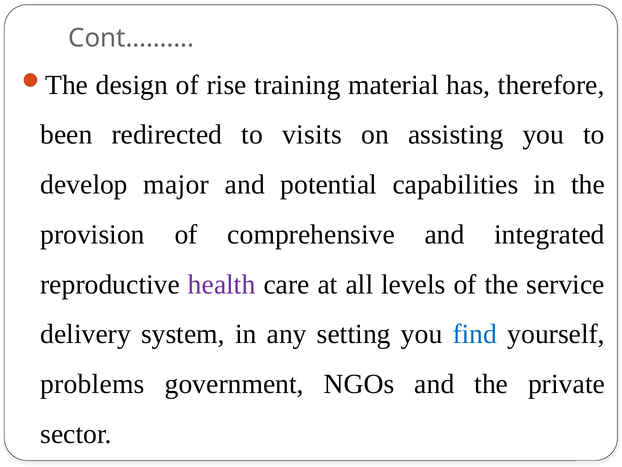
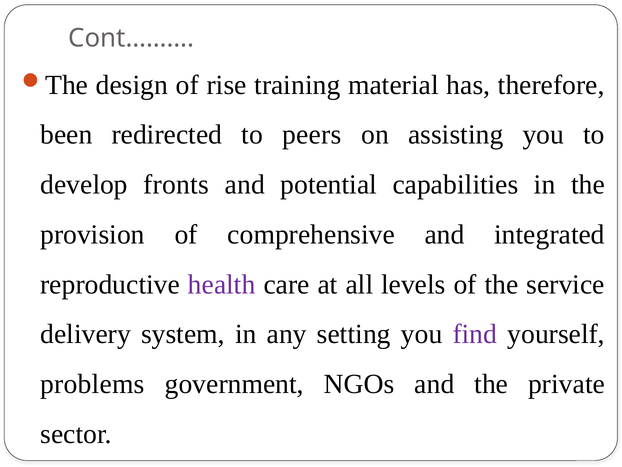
visits: visits -> peers (312, 135)
major: major -> fronts (176, 184)
find colour: blue -> purple (475, 334)
